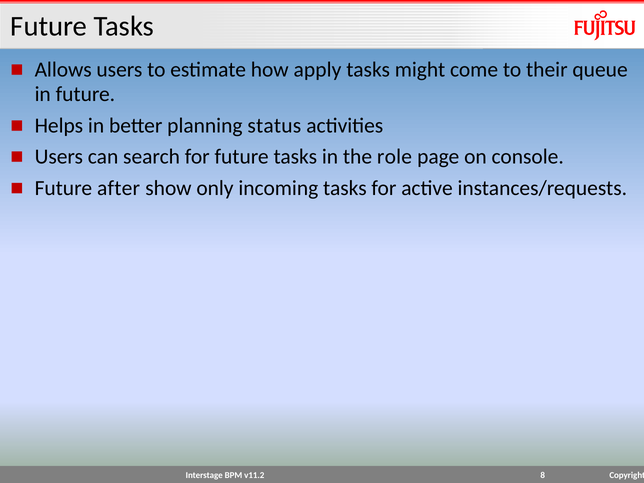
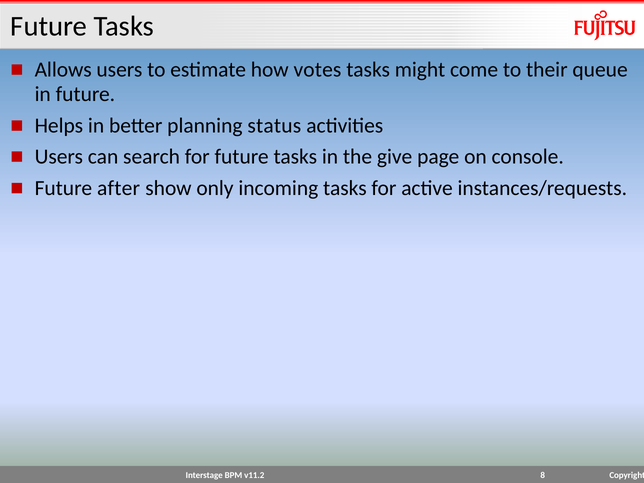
apply: apply -> votes (317, 70)
role: role -> give (395, 157)
